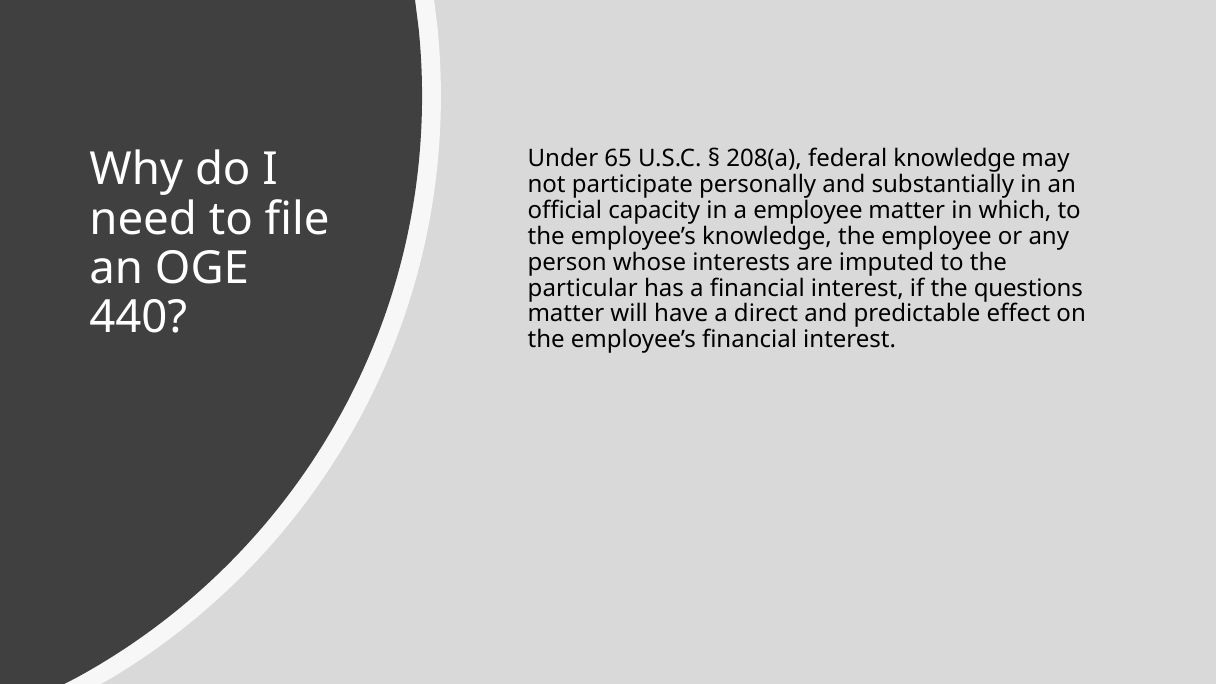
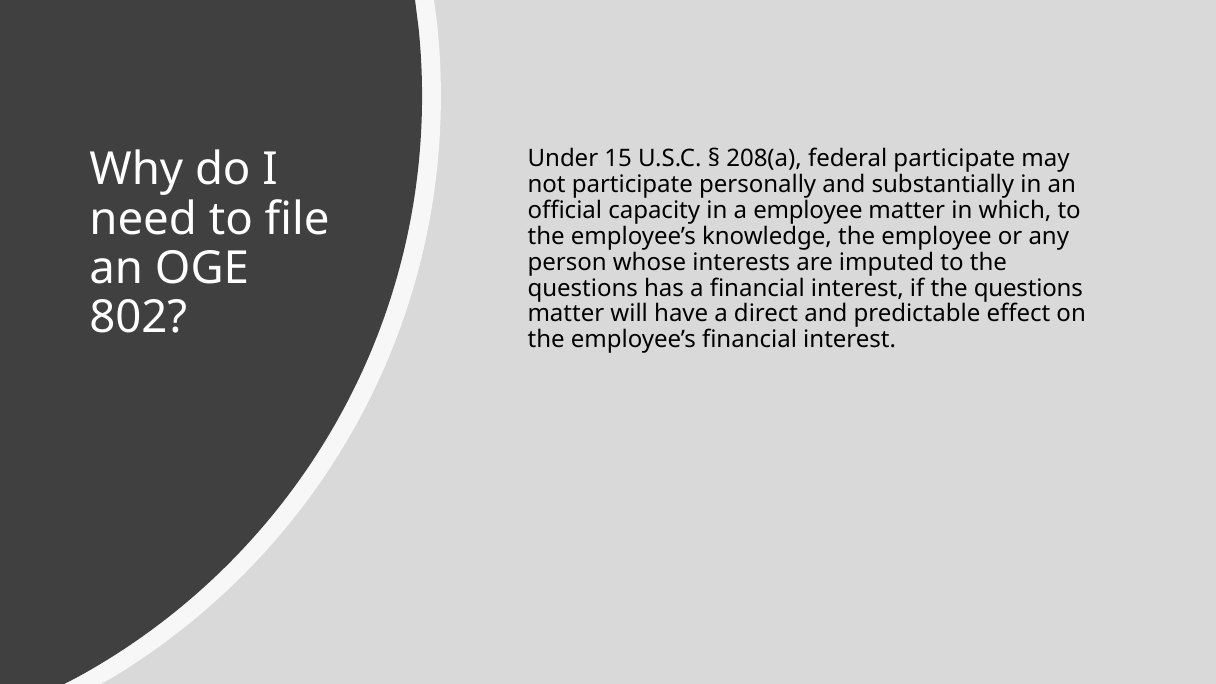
65: 65 -> 15 (618, 158)
federal knowledge: knowledge -> participate (954, 158)
particular: particular -> questions (583, 288)
440: 440 -> 802 (138, 318)
